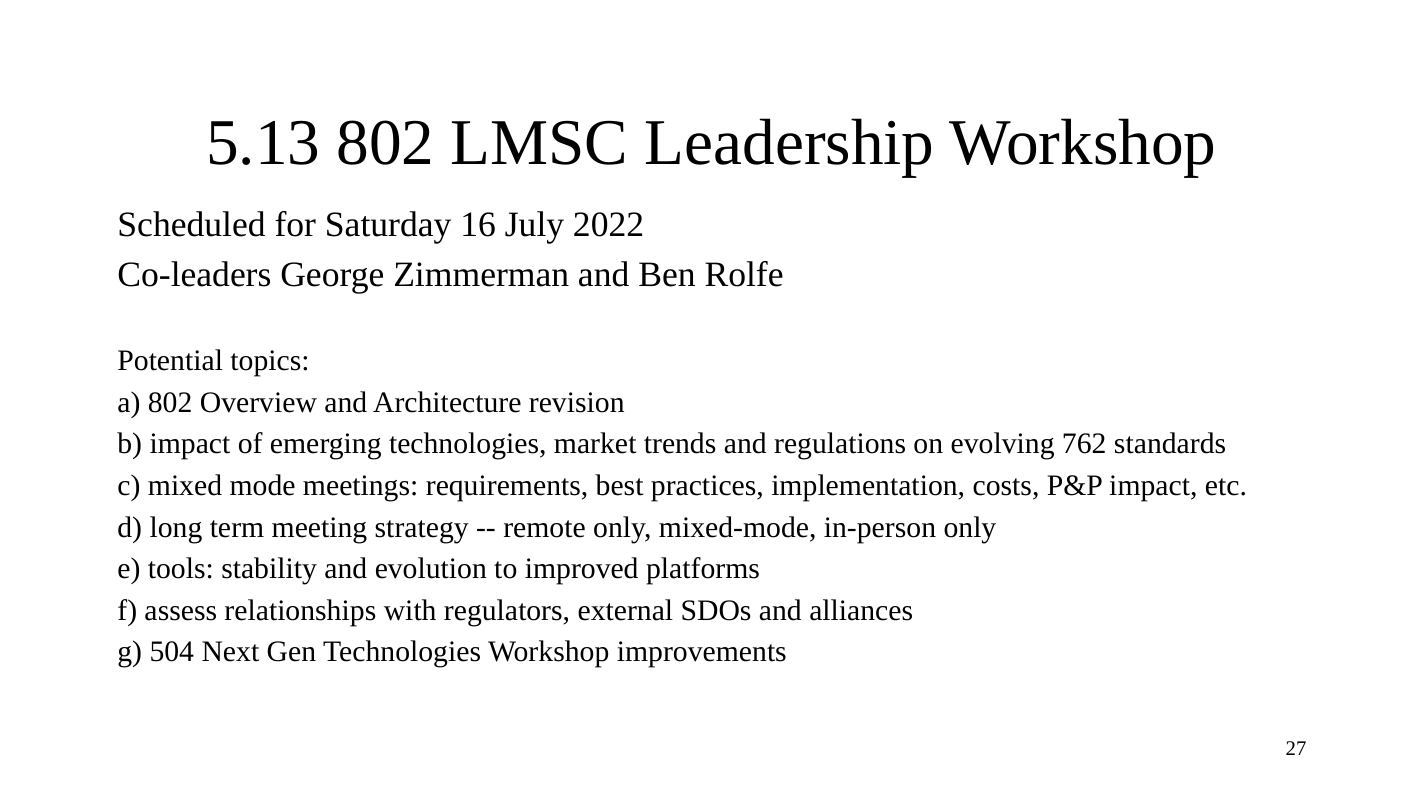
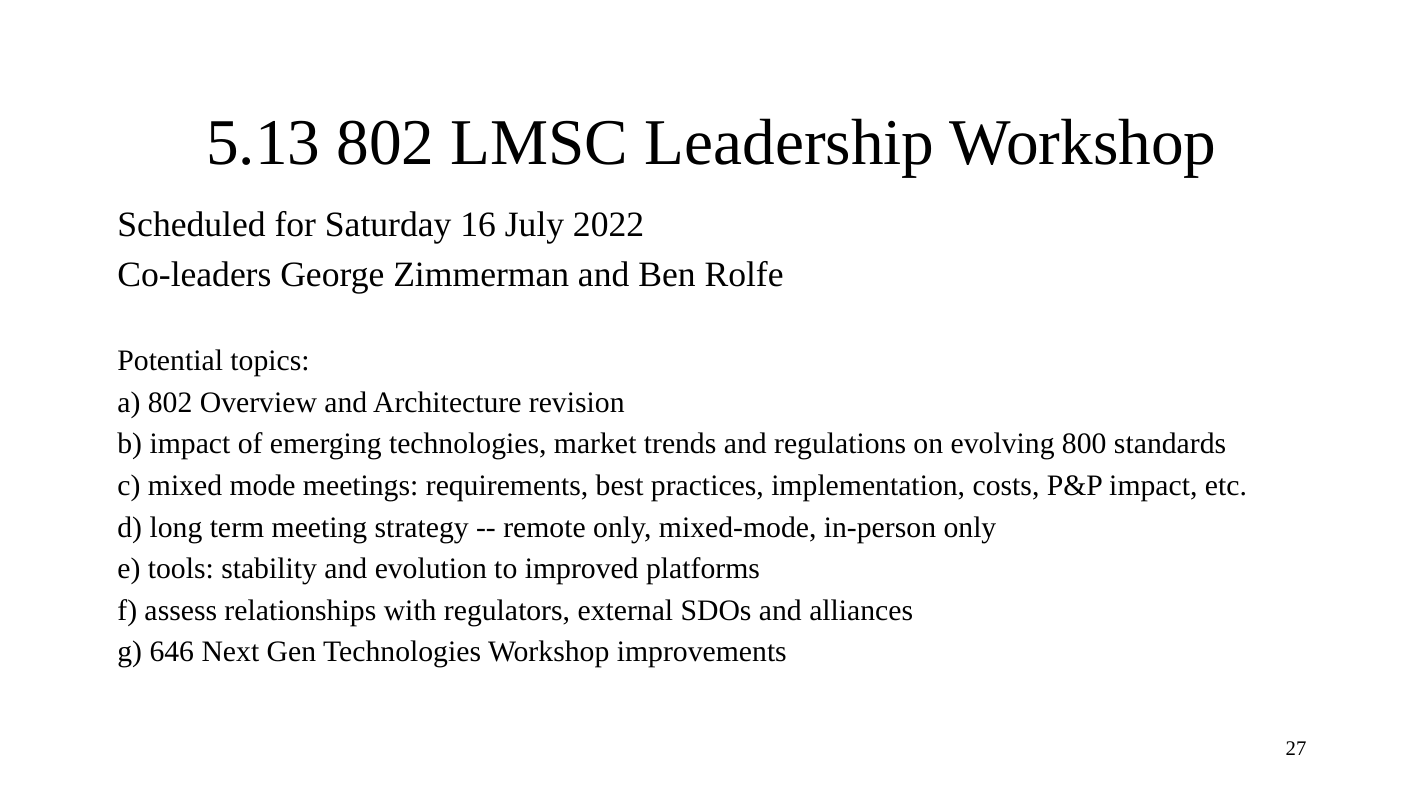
762: 762 -> 800 (1084, 444)
504: 504 -> 646 (172, 652)
